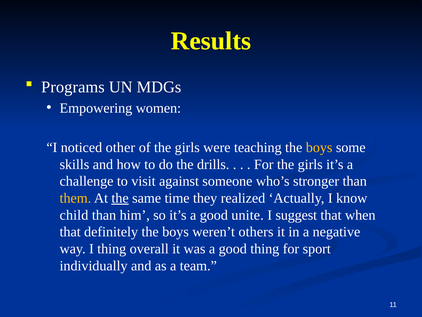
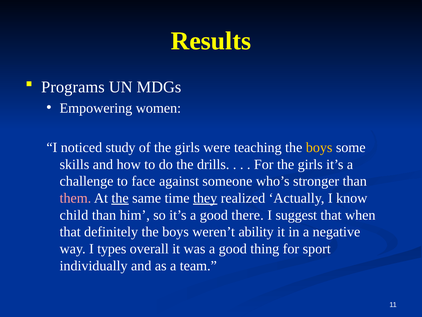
other: other -> study (121, 147)
visit: visit -> face (143, 181)
them colour: yellow -> pink (75, 198)
they underline: none -> present (205, 198)
unite: unite -> there (248, 215)
others: others -> ability (256, 232)
I thing: thing -> types (112, 249)
